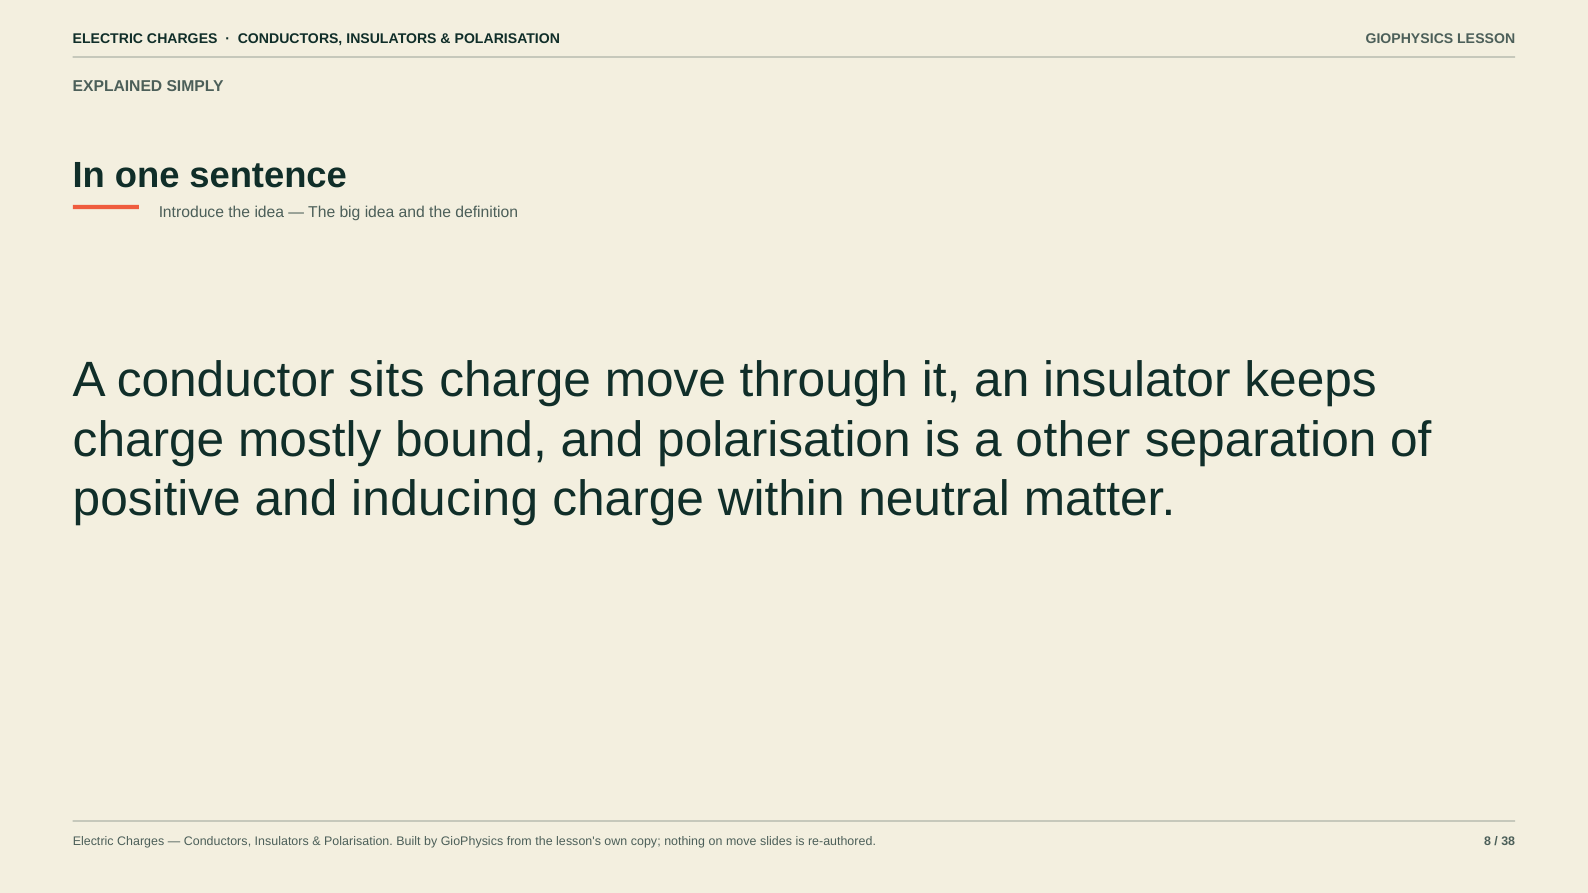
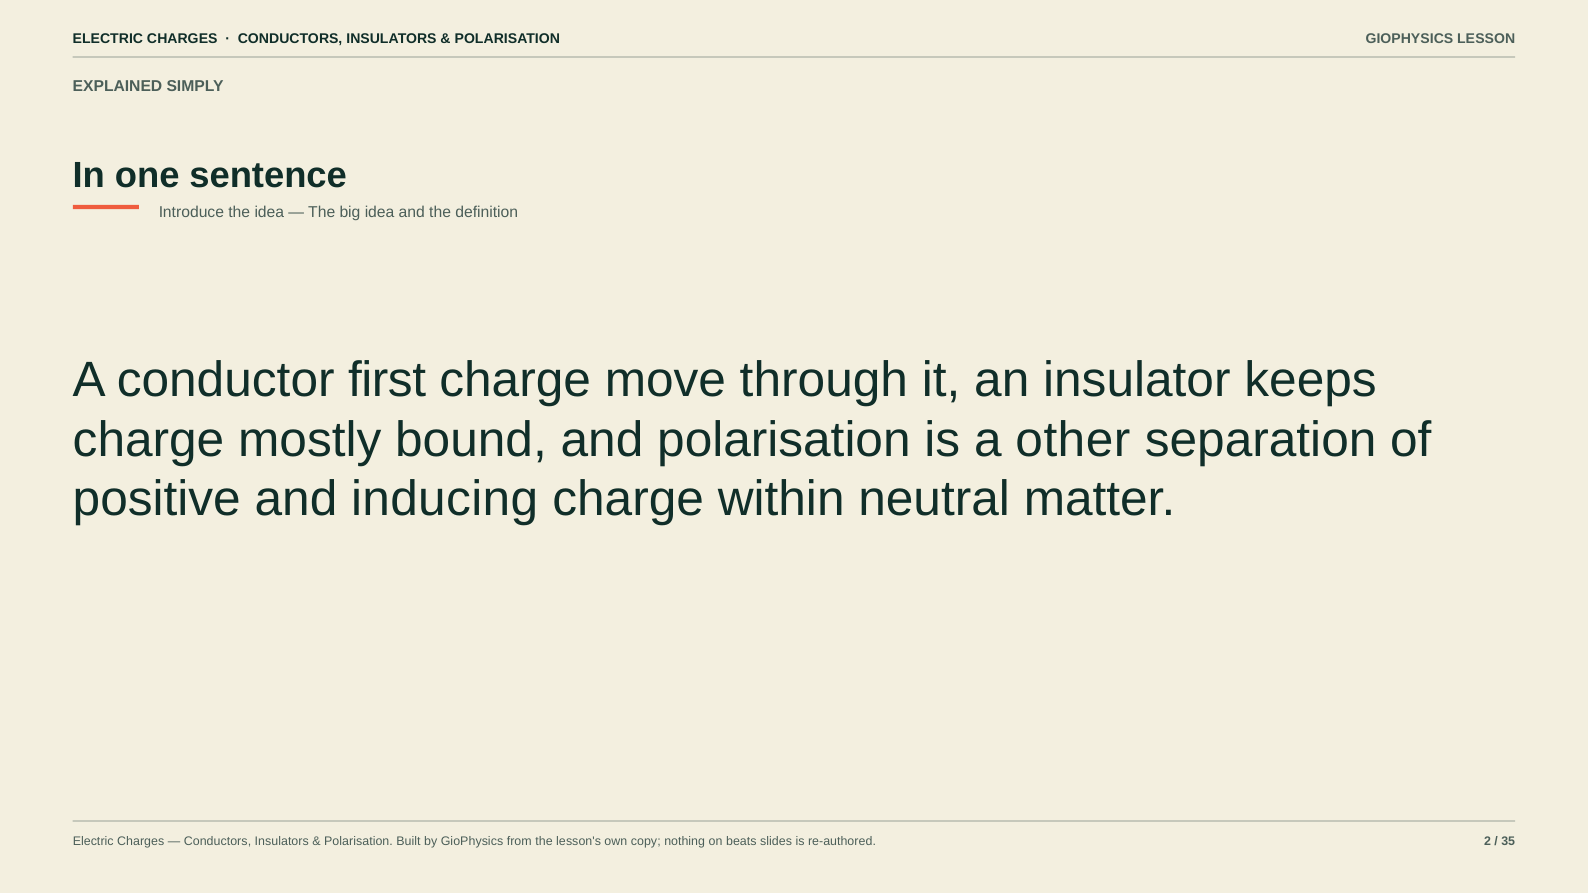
sits: sits -> first (387, 380)
on move: move -> beats (741, 842)
8: 8 -> 2 (1488, 842)
38: 38 -> 35 (1508, 842)
